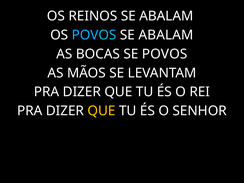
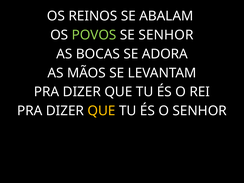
POVOS colour: light blue -> light green (94, 35)
ABALAM: ABALAM -> SENHOR (166, 35)
SE POVOS: POVOS -> ADORA (165, 54)
